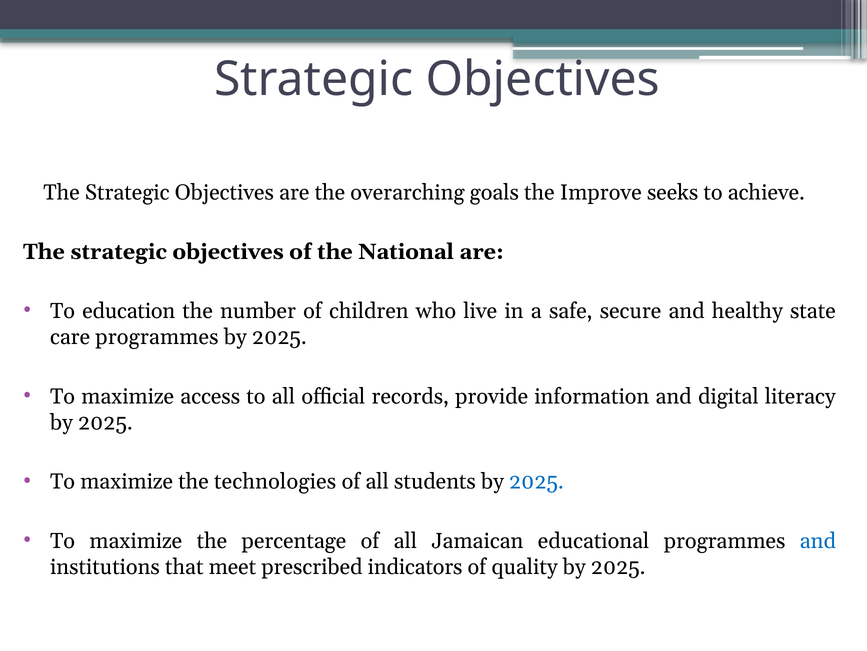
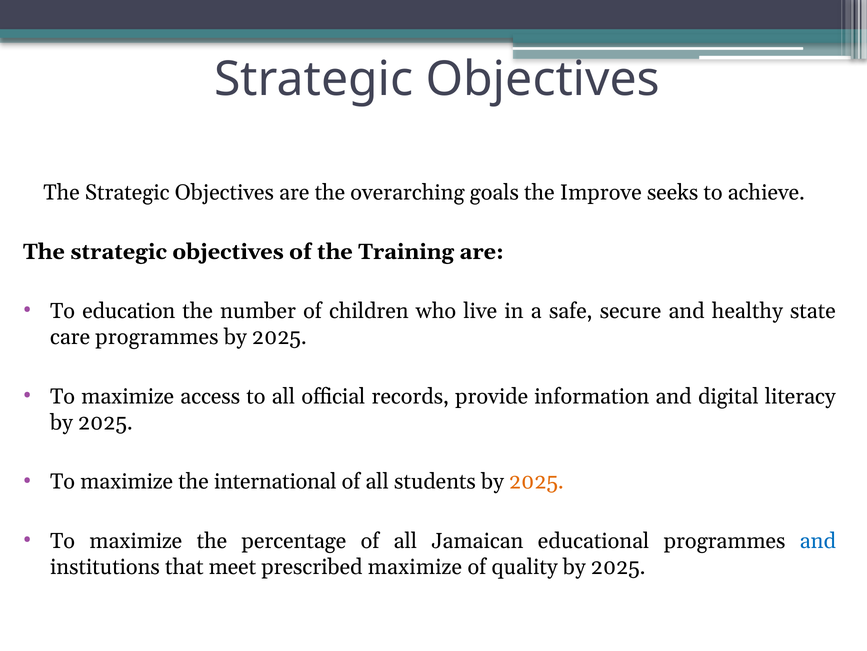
National: National -> Training (406, 251)
technologies: technologies -> international (275, 481)
2025 colour: blue -> orange (536, 481)
prescribed indicators: indicators -> maximize (415, 567)
